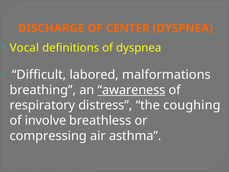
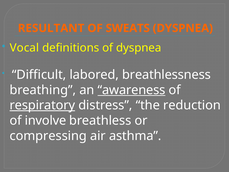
DISCHARGE: DISCHARGE -> RESULTANT (51, 28)
CENTER: CENTER -> SWEATS (128, 28)
malformations: malformations -> breathlessness (166, 75)
respiratory underline: none -> present (42, 105)
coughing: coughing -> reduction (192, 105)
